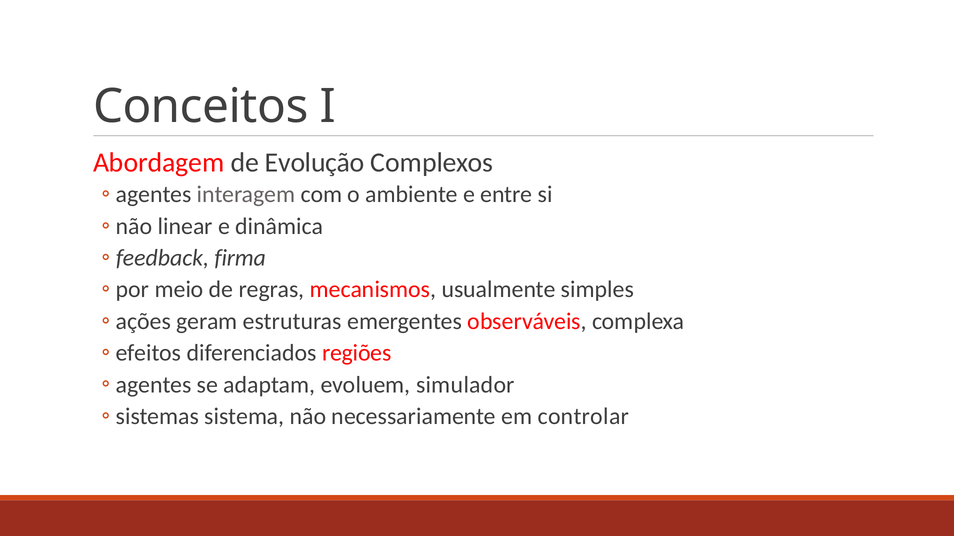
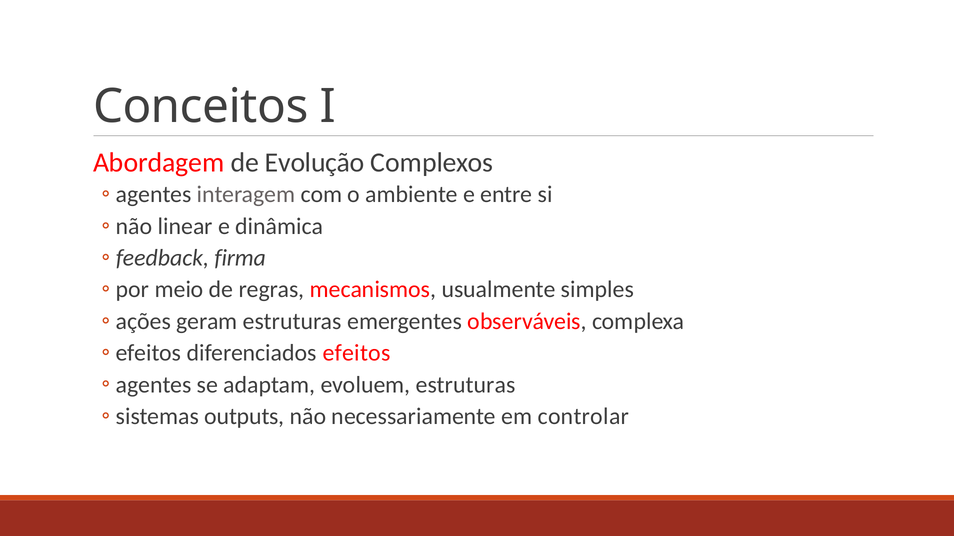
regiões: regiões -> efeitos (357, 353)
evoluem simulador: simulador -> estruturas (466, 385)
sistema: sistema -> outputs (244, 417)
